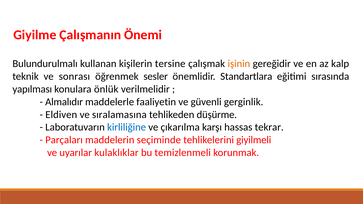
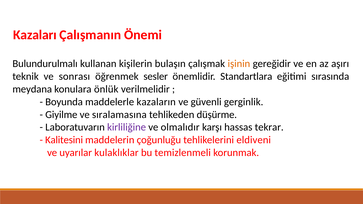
Giyilme: Giyilme -> Kazaları (35, 35)
tersine: tersine -> bulaşın (170, 64)
kalp: kalp -> aşırı (340, 64)
yapılması: yapılması -> meydana (32, 89)
Almalıdır: Almalıdır -> Boyunda (64, 102)
faaliyetin: faaliyetin -> kazaların (156, 102)
Eldiven: Eldiven -> Giyilme (61, 115)
kirliliğine colour: blue -> purple (127, 127)
çıkarılma: çıkarılma -> olmalıdır (180, 127)
Parçaları: Parçaları -> Kalitesini (64, 140)
seçiminde: seçiminde -> çoğunluğu (159, 140)
giyilmeli: giyilmeli -> eldiveni (254, 140)
